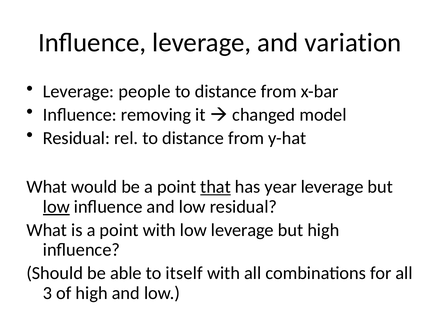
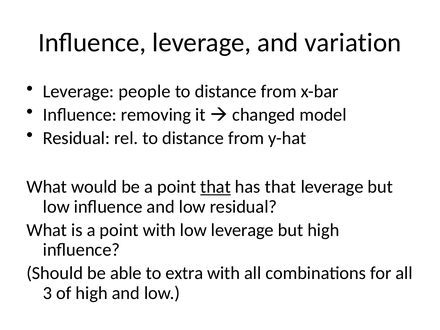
has year: year -> that (280, 187)
low underline: present -> none (56, 207)
itself: itself -> extra (184, 273)
